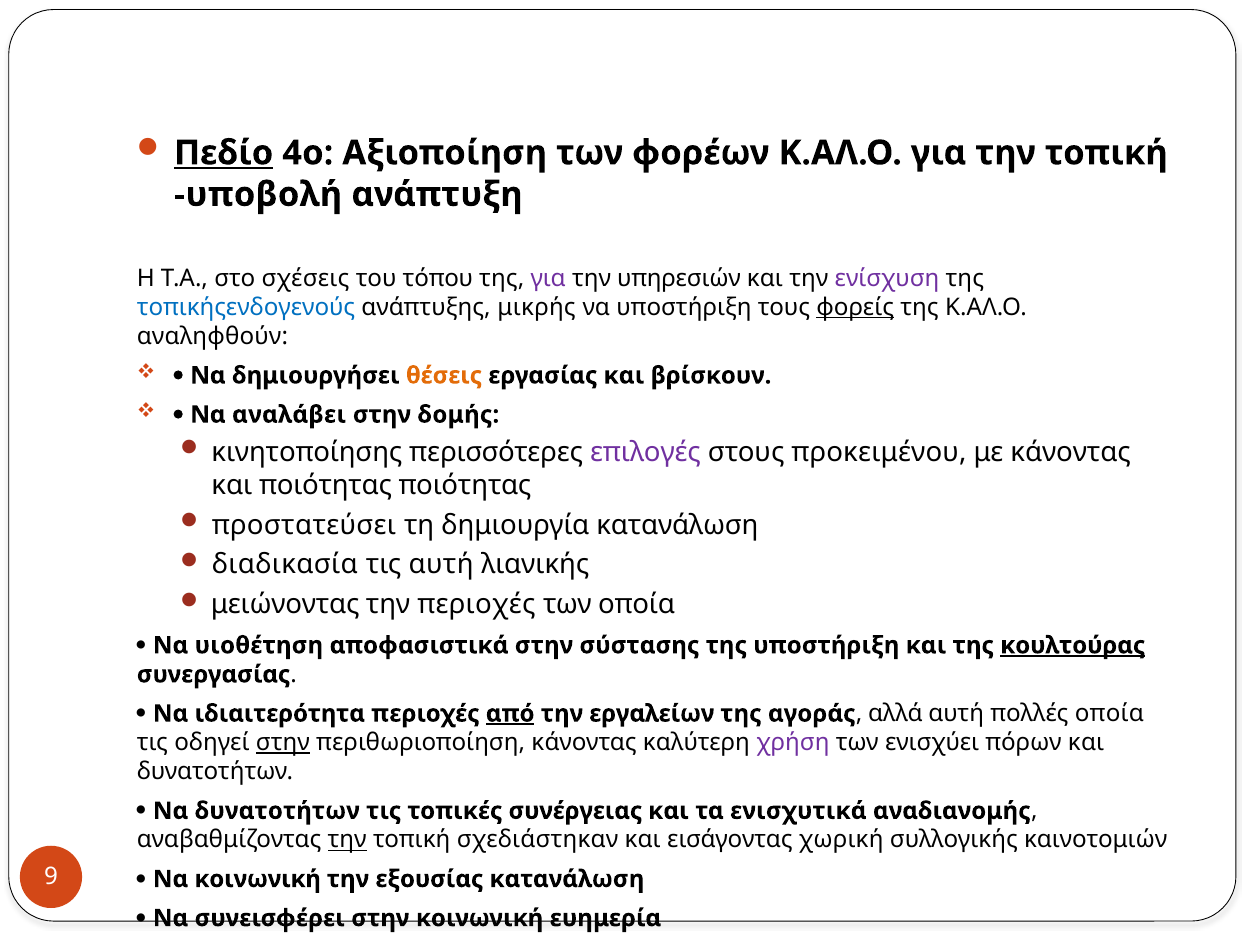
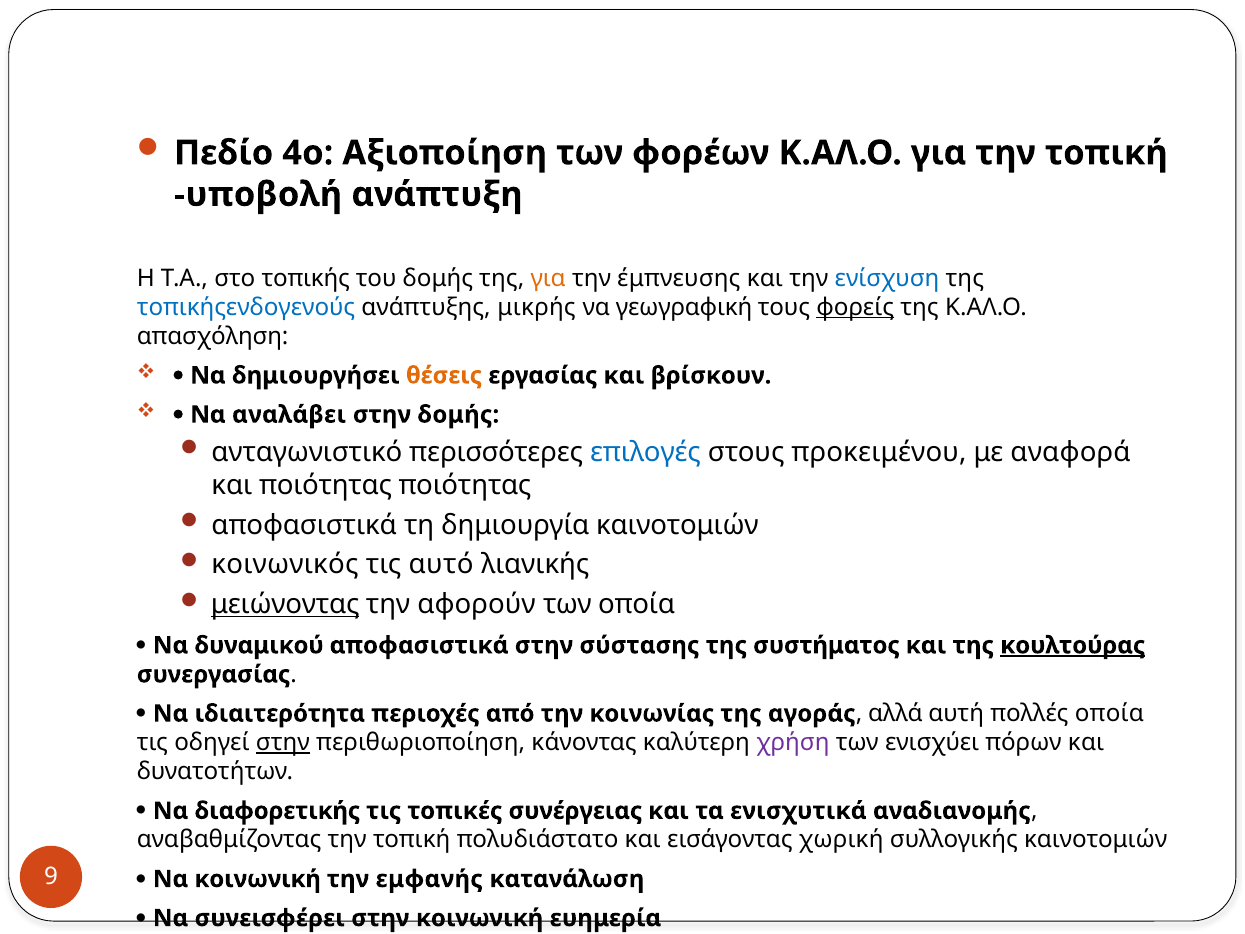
Πεδίο underline: present -> none (224, 153)
σχέσεις: σχέσεις -> τοπικής (306, 278)
του τόπου: τόπου -> δομής (438, 278)
για colour: purple -> orange (548, 278)
υπηρεσιών: υπηρεσιών -> έμπνευσης (679, 278)
ενίσχυση colour: purple -> blue (887, 278)
να υποστήριξη: υποστήριξη -> γεωγραφική (684, 307)
αναληφθούν: αναληφθούν -> απασχόληση (213, 336)
κινητοποίησης: κινητοποίησης -> ανταγωνιστικό (307, 452)
επιλογές colour: purple -> blue (646, 452)
με κάνοντας: κάνοντας -> αναφορά (1071, 452)
προστατεύσει: προστατεύσει -> αποφασιστικά (304, 525)
δημιουργία κατανάλωση: κατανάλωση -> καινοτομιών (677, 525)
διαδικασία: διαδικασία -> κοινωνικός (285, 565)
τις αυτή: αυτή -> αυτό (441, 565)
μειώνοντας underline: none -> present (285, 604)
την περιοχές: περιοχές -> αφορούν (477, 604)
υιοθέτηση: υιοθέτηση -> δυναμικού (259, 645)
της υποστήριξη: υποστήριξη -> συστήματος (826, 645)
από underline: present -> none (510, 713)
εργαλείων: εργαλείων -> κοινωνίας (652, 713)
Να δυνατοτήτων: δυνατοτήτων -> διαφορετικής (277, 811)
την underline: present -> none (347, 840)
σχεδιάστηκαν: σχεδιάστηκαν -> πολυδιάστατο (538, 840)
εξουσίας: εξουσίας -> εμφανής (429, 879)
